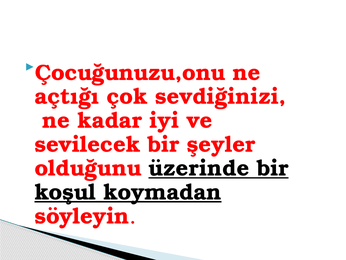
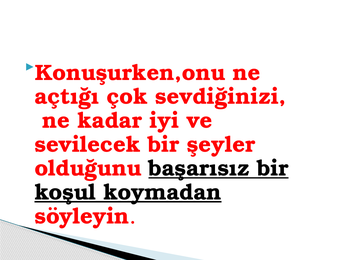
Çocuğunuzu,onu: Çocuğunuzu,onu -> Konuşurken,onu (130, 73)
üzerinde: üzerinde -> başarısız (199, 168)
